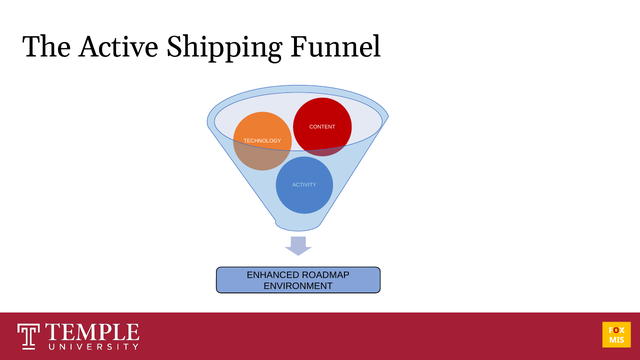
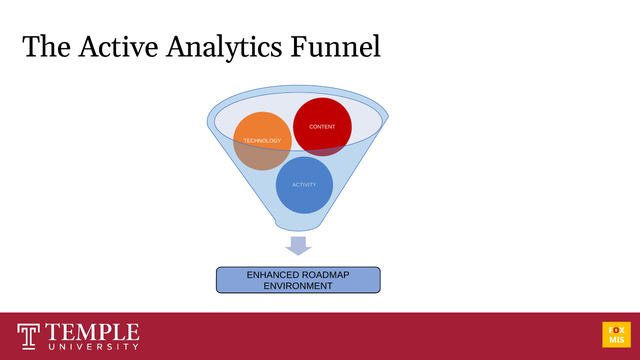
Shipping: Shipping -> Analytics (225, 47)
